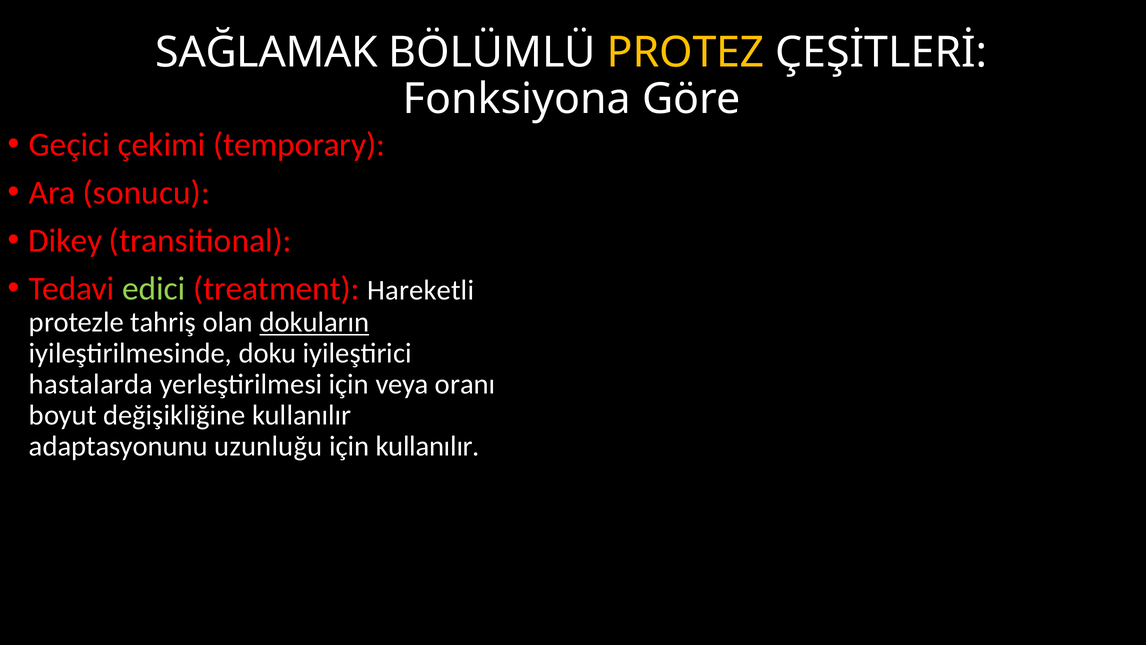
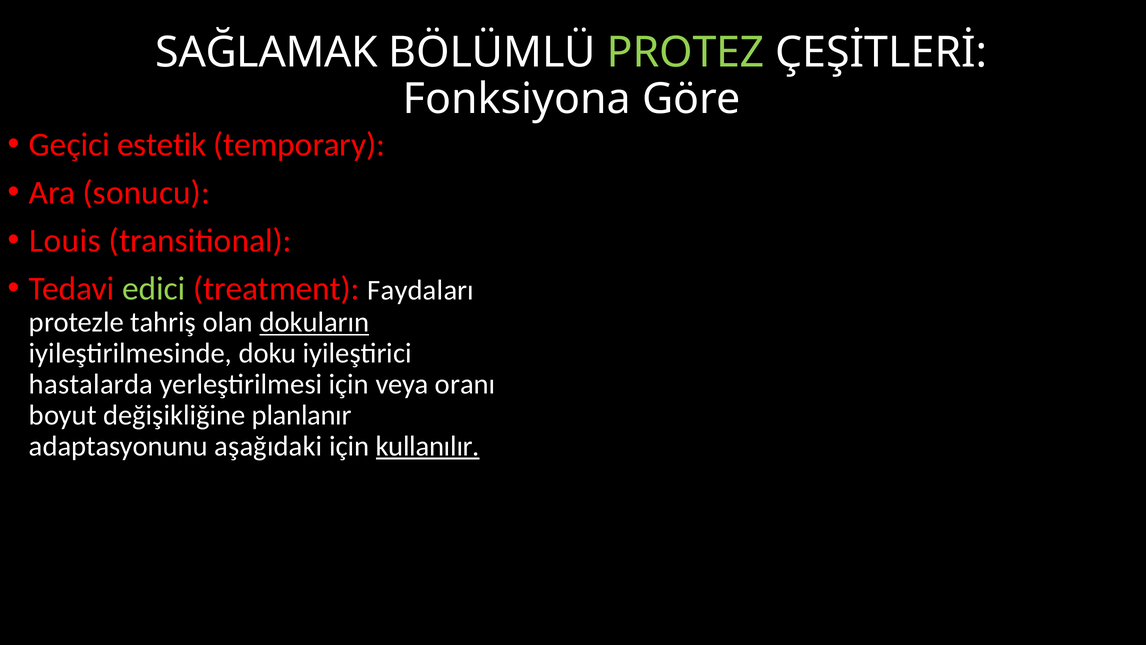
PROTEZ colour: yellow -> light green (686, 53)
çekimi: çekimi -> estetik (162, 145)
Dikey: Dikey -> Louis (65, 241)
Hareketli: Hareketli -> Faydaları (421, 290)
değişikliğine kullanılır: kullanılır -> planlanır (302, 415)
uzunluğu: uzunluğu -> aşağıdaki (268, 446)
kullanılır underline: none -> present (428, 446)
